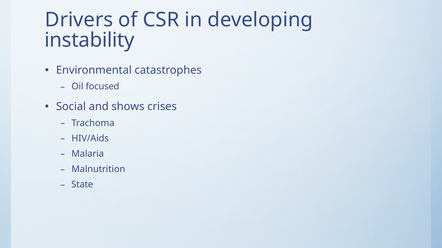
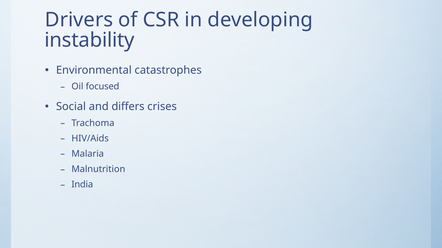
shows: shows -> differs (128, 107)
State: State -> India (82, 185)
